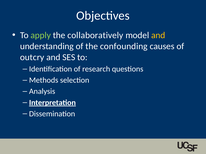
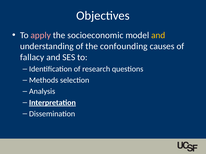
apply colour: light green -> pink (41, 35)
collaboratively: collaboratively -> socioeconomic (95, 35)
outcry: outcry -> fallacy (32, 57)
